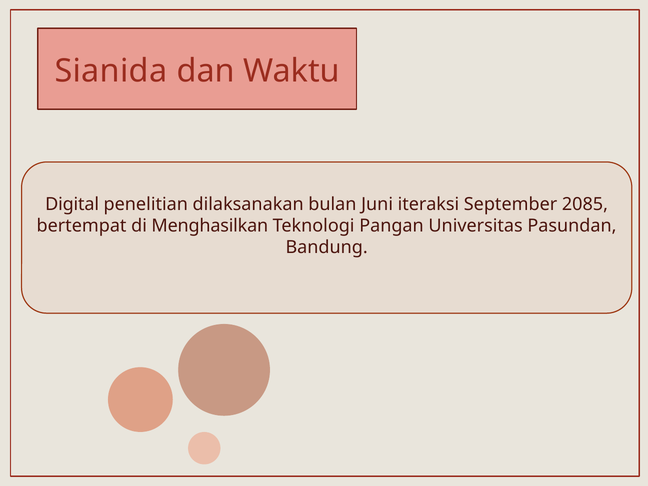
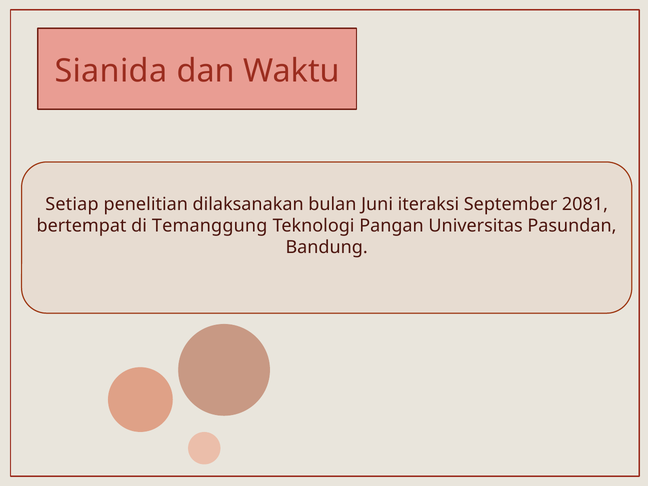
Digital: Digital -> Setiap (72, 204)
2085: 2085 -> 2081 (585, 204)
Menghasilkan: Menghasilkan -> Temanggung (210, 226)
